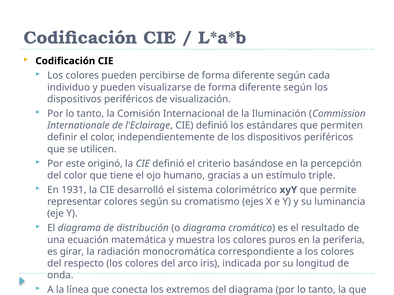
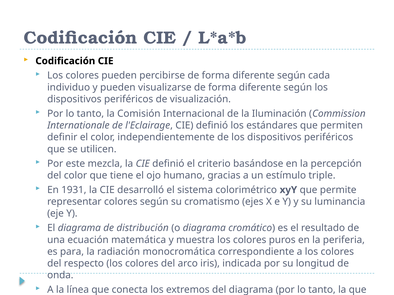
originó: originó -> mezcla (105, 164)
girar: girar -> para (72, 252)
